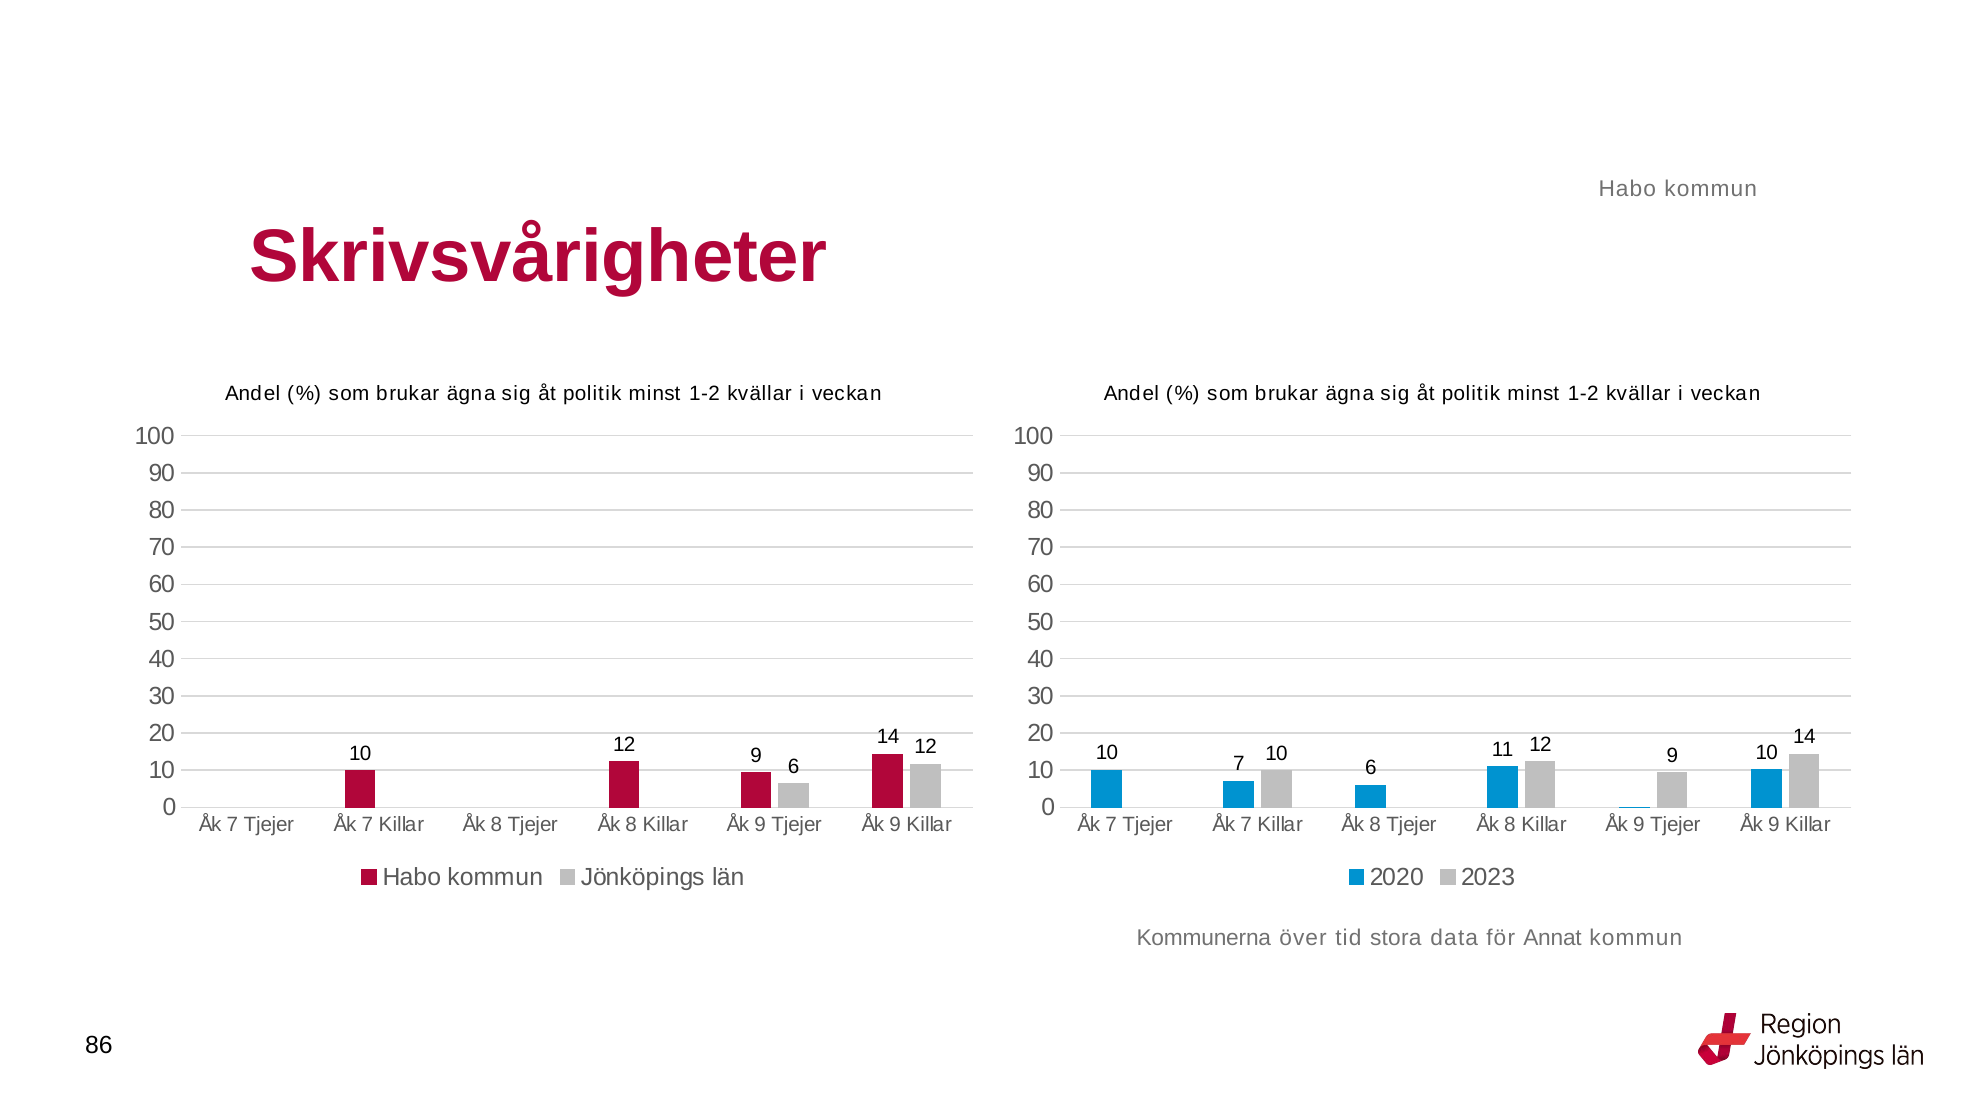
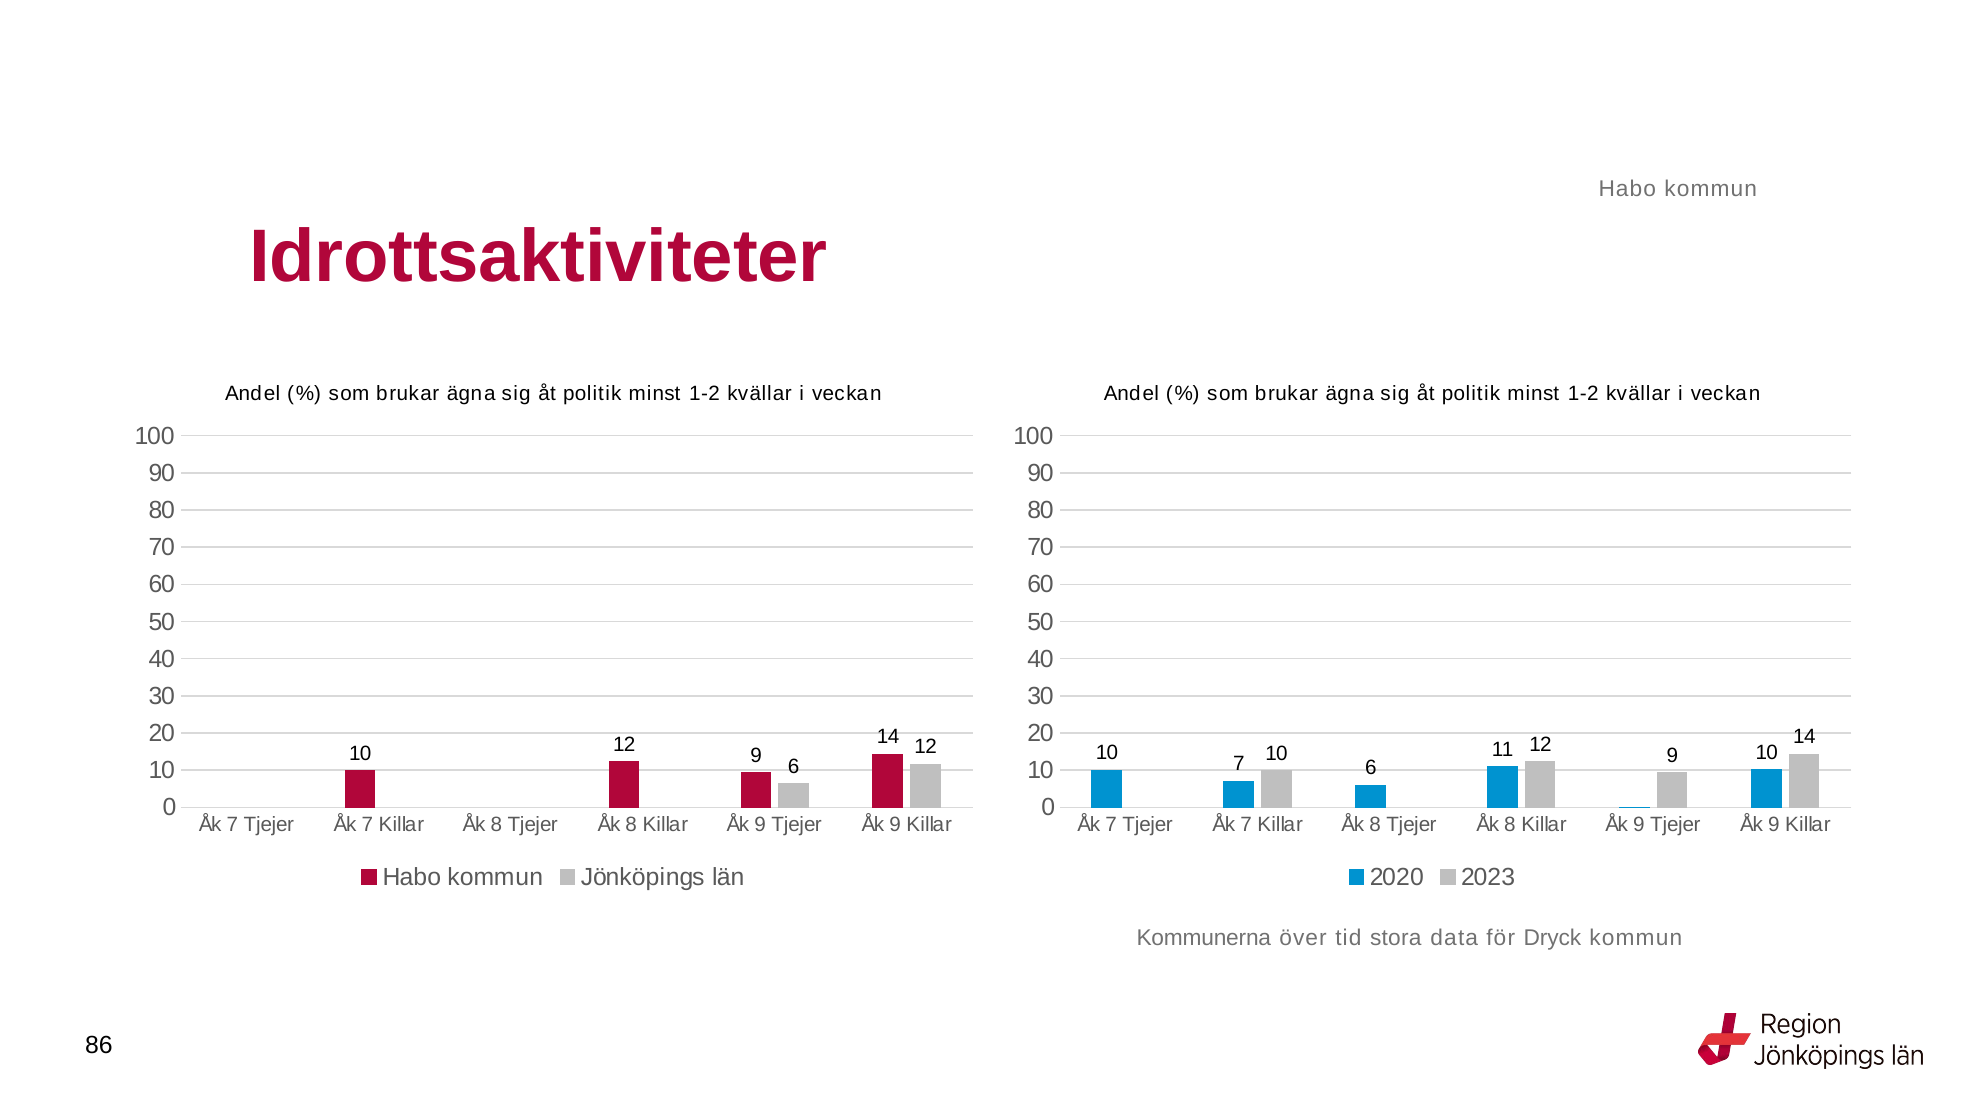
Skrivsvårigheter: Skrivsvårigheter -> Idrottsaktiviteter (538, 257)
Annat: Annat -> Dryck (1552, 938)
